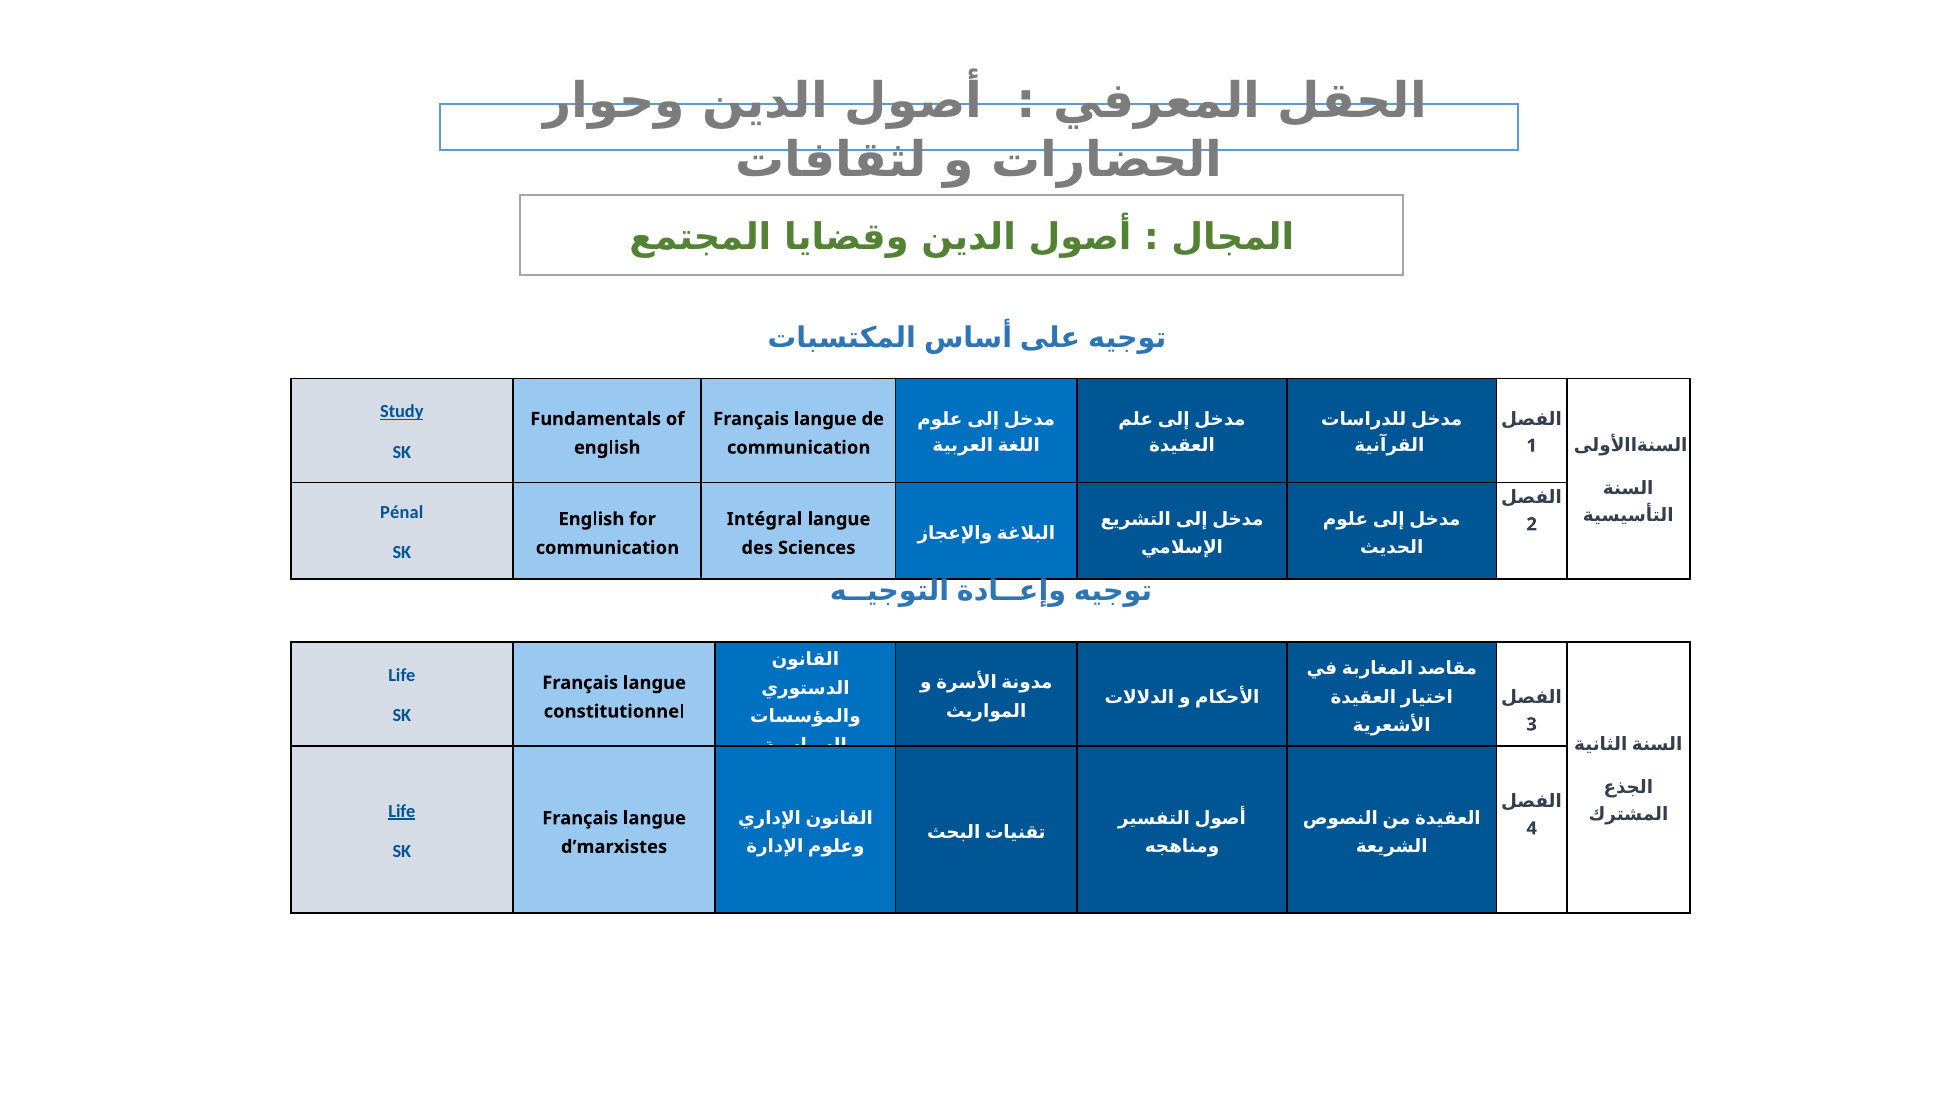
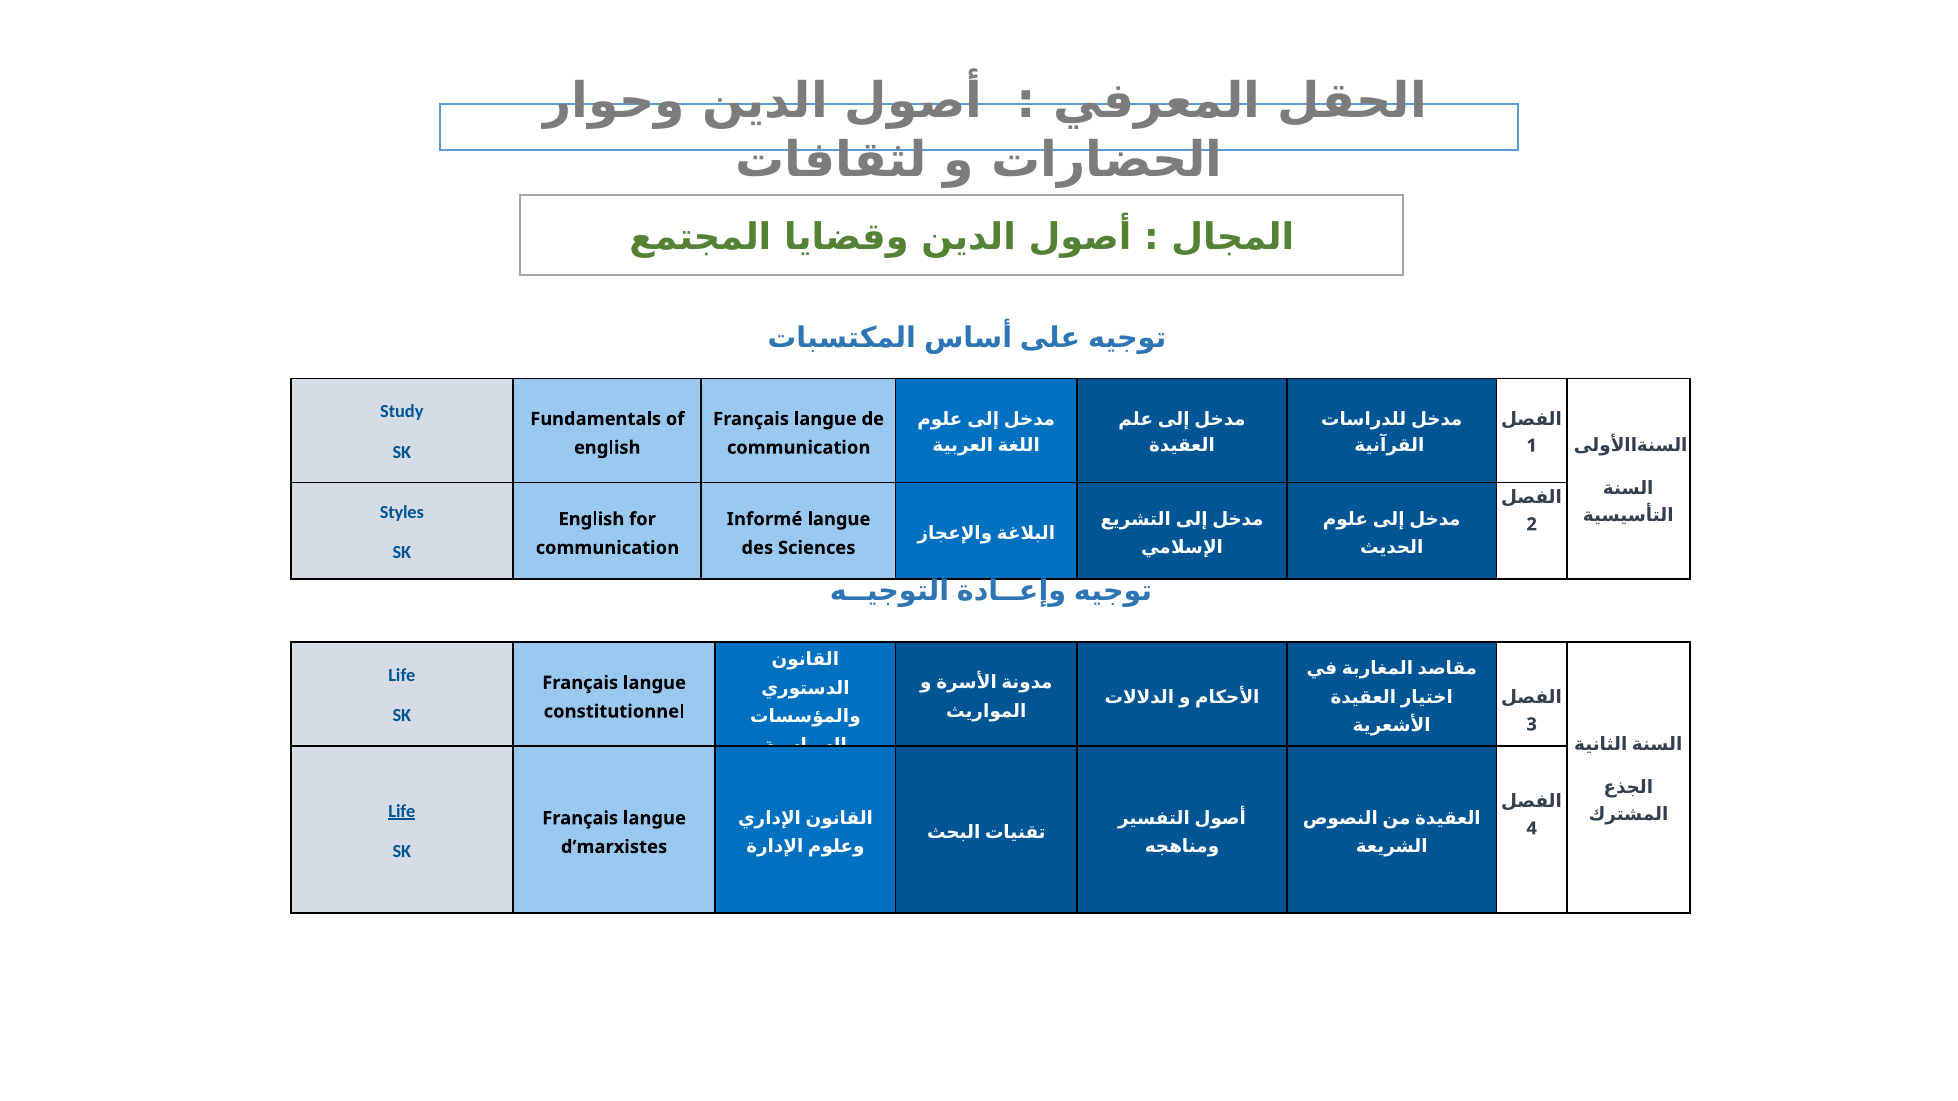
Study underline: present -> none (402, 412)
Pénal: Pénal -> Styles (402, 512)
Intégral: Intégral -> Informé (765, 519)
